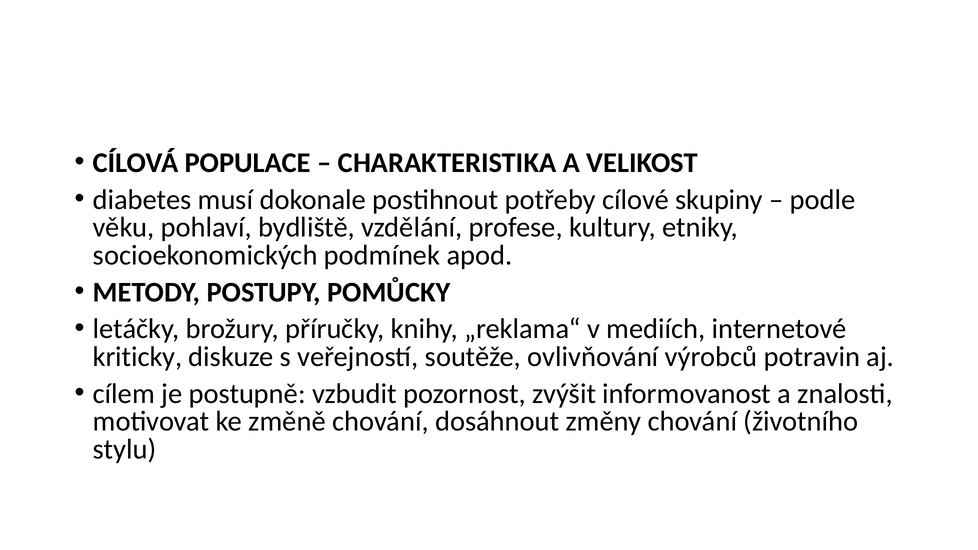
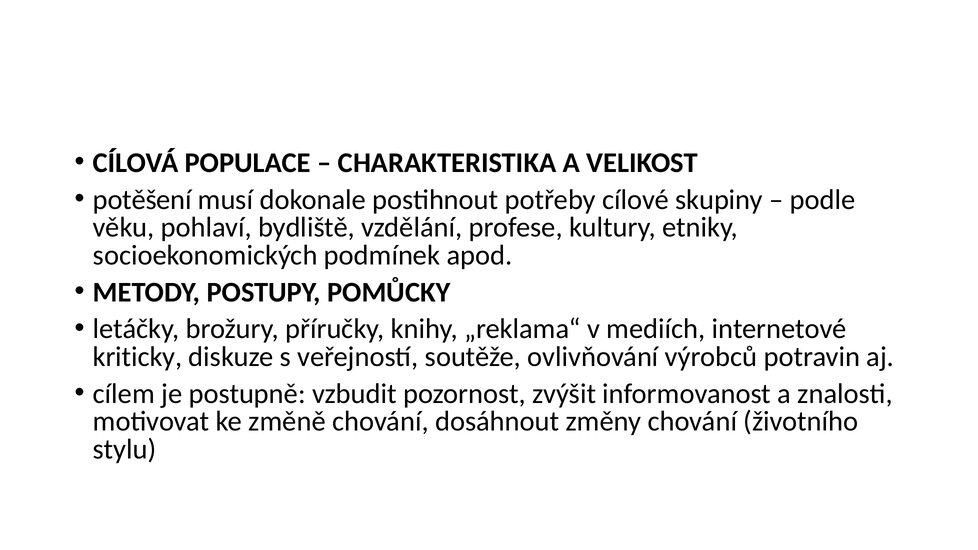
diabetes: diabetes -> potěšení (142, 200)
